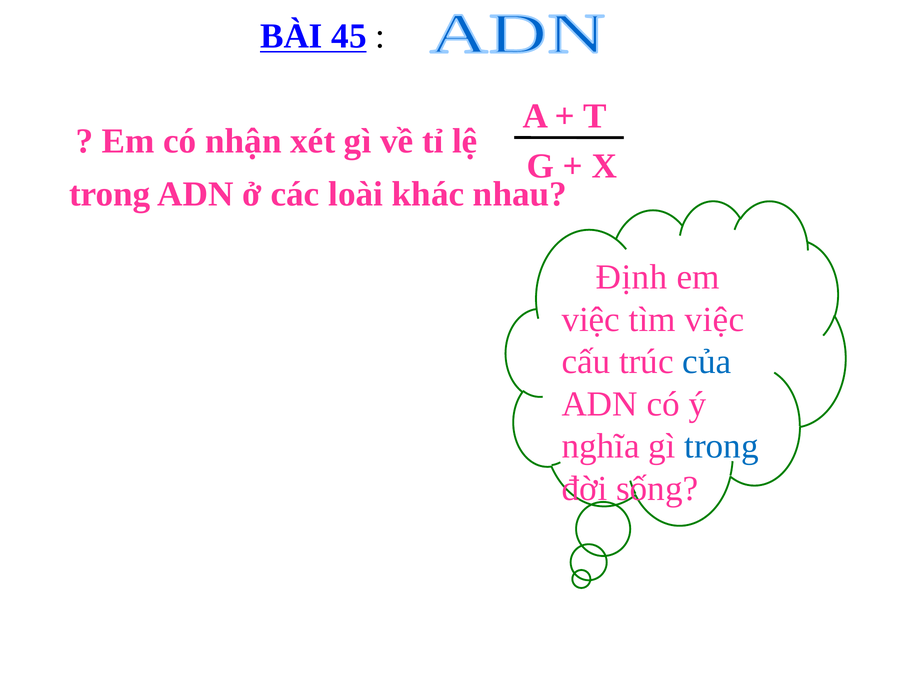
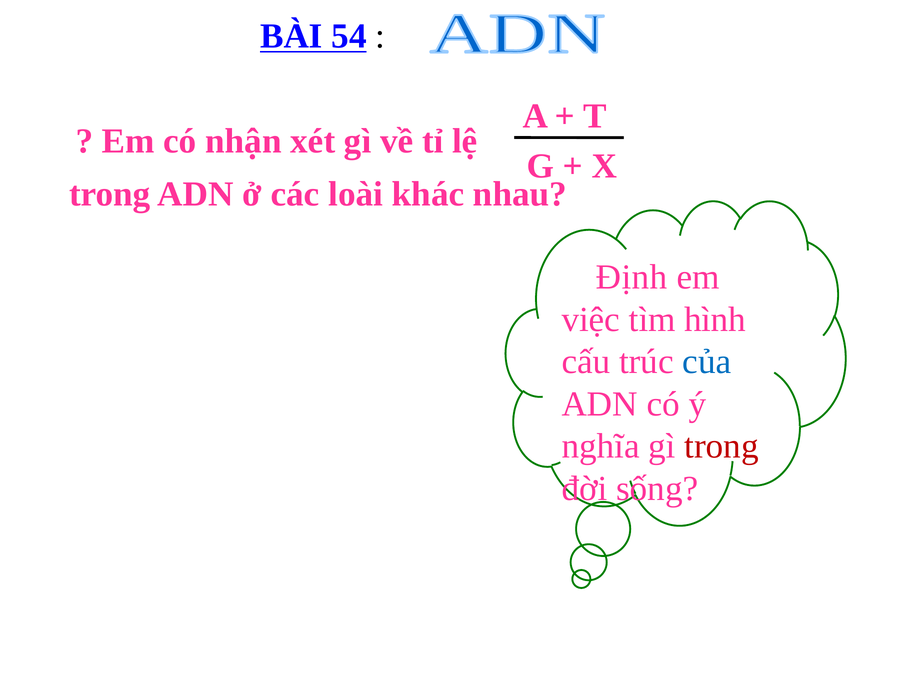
45: 45 -> 54 (349, 36)
tìm việc: việc -> hình (715, 320)
trong colour: blue -> red (722, 447)
